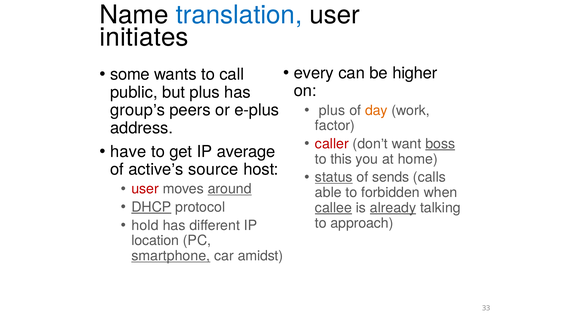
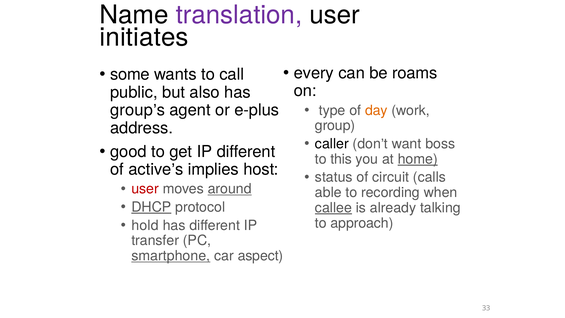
translation colour: blue -> purple (239, 15)
higher: higher -> roams (415, 73)
but plus: plus -> also (205, 92)
plus: plus -> type (332, 110)
peers: peers -> agent (190, 110)
factor: factor -> group (335, 126)
caller colour: red -> black (332, 144)
boss underline: present -> none (440, 144)
have: have -> good (128, 152)
IP average: average -> different (246, 152)
home underline: none -> present (418, 159)
source: source -> implies (213, 169)
status underline: present -> none (334, 177)
sends: sends -> circuit (391, 177)
forbidden: forbidden -> recording (390, 192)
already underline: present -> none (393, 208)
location: location -> transfer (155, 240)
amidst: amidst -> aspect (260, 256)
